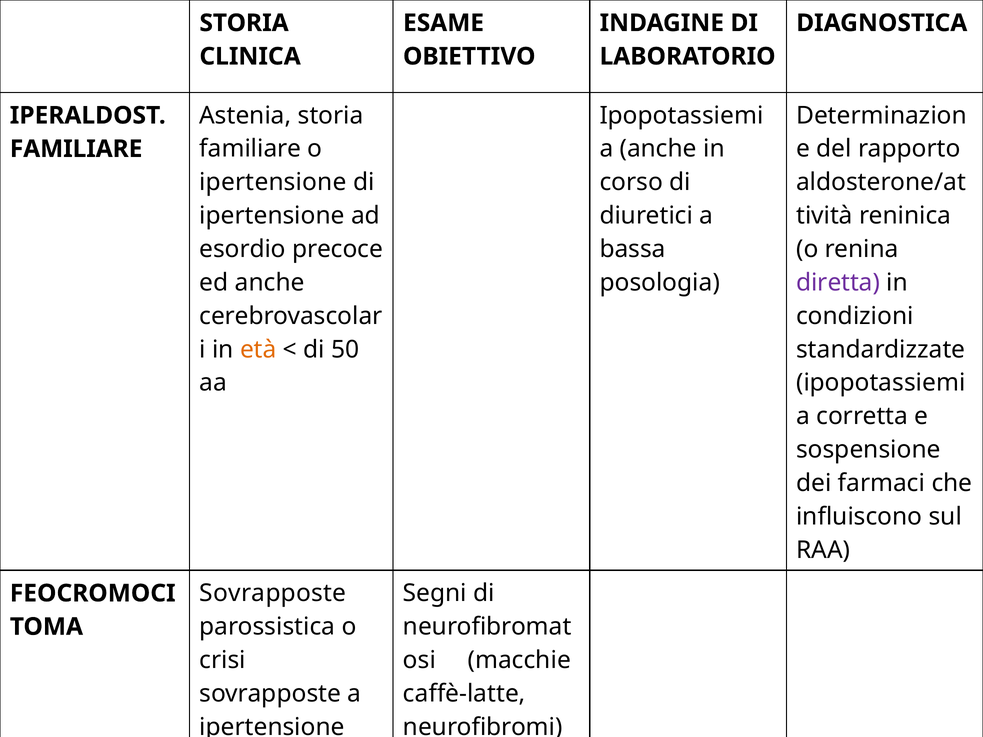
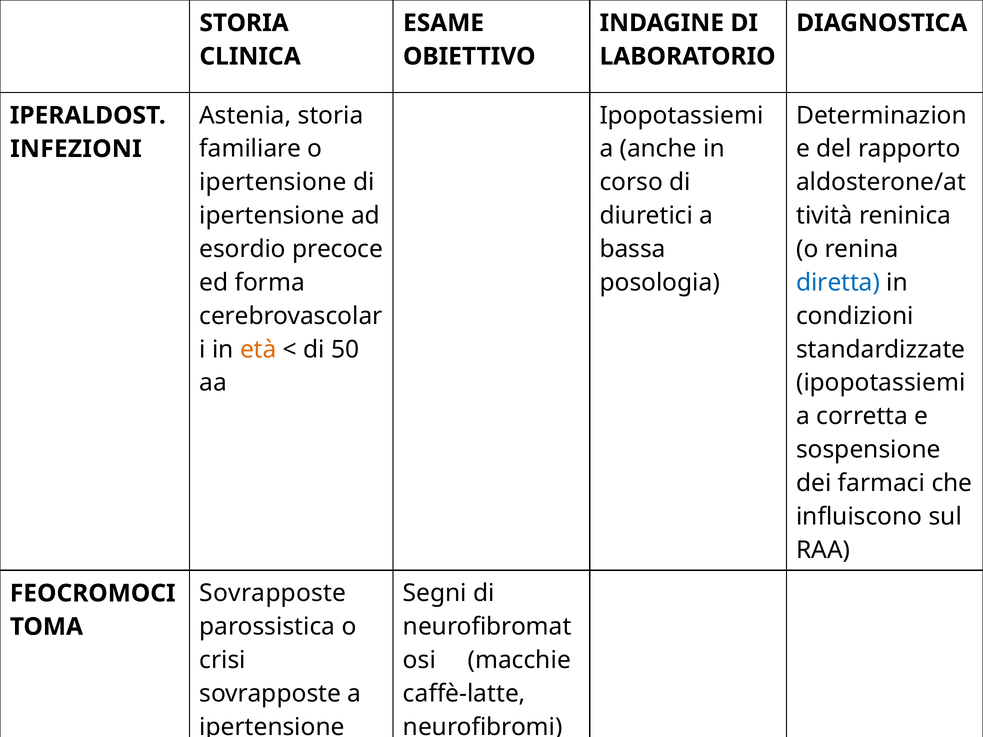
FAMILIARE: FAMILIARE -> INFEZIONI (76, 149)
ed anche: anche -> forma (270, 283)
diretta colour: purple -> blue (838, 283)
